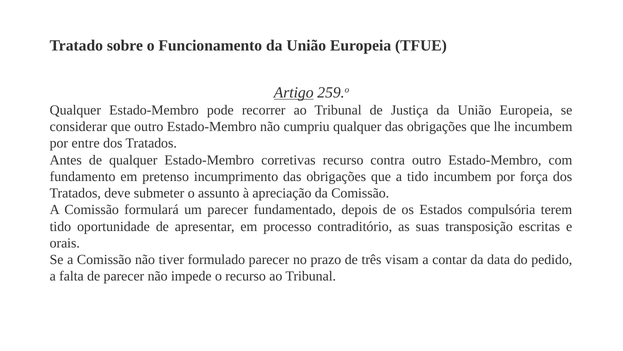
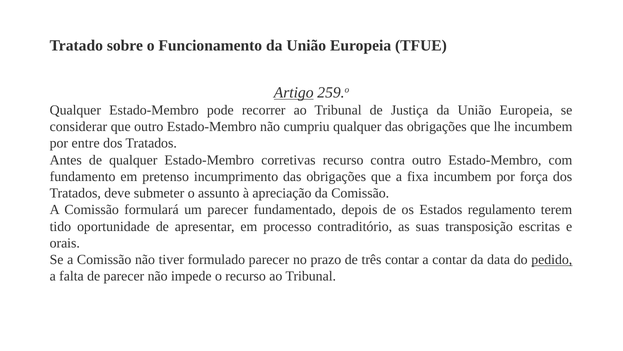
a tido: tido -> fixa (418, 176)
compulsória: compulsória -> regulamento (502, 210)
três visam: visam -> contar (402, 259)
pedido underline: none -> present (552, 259)
